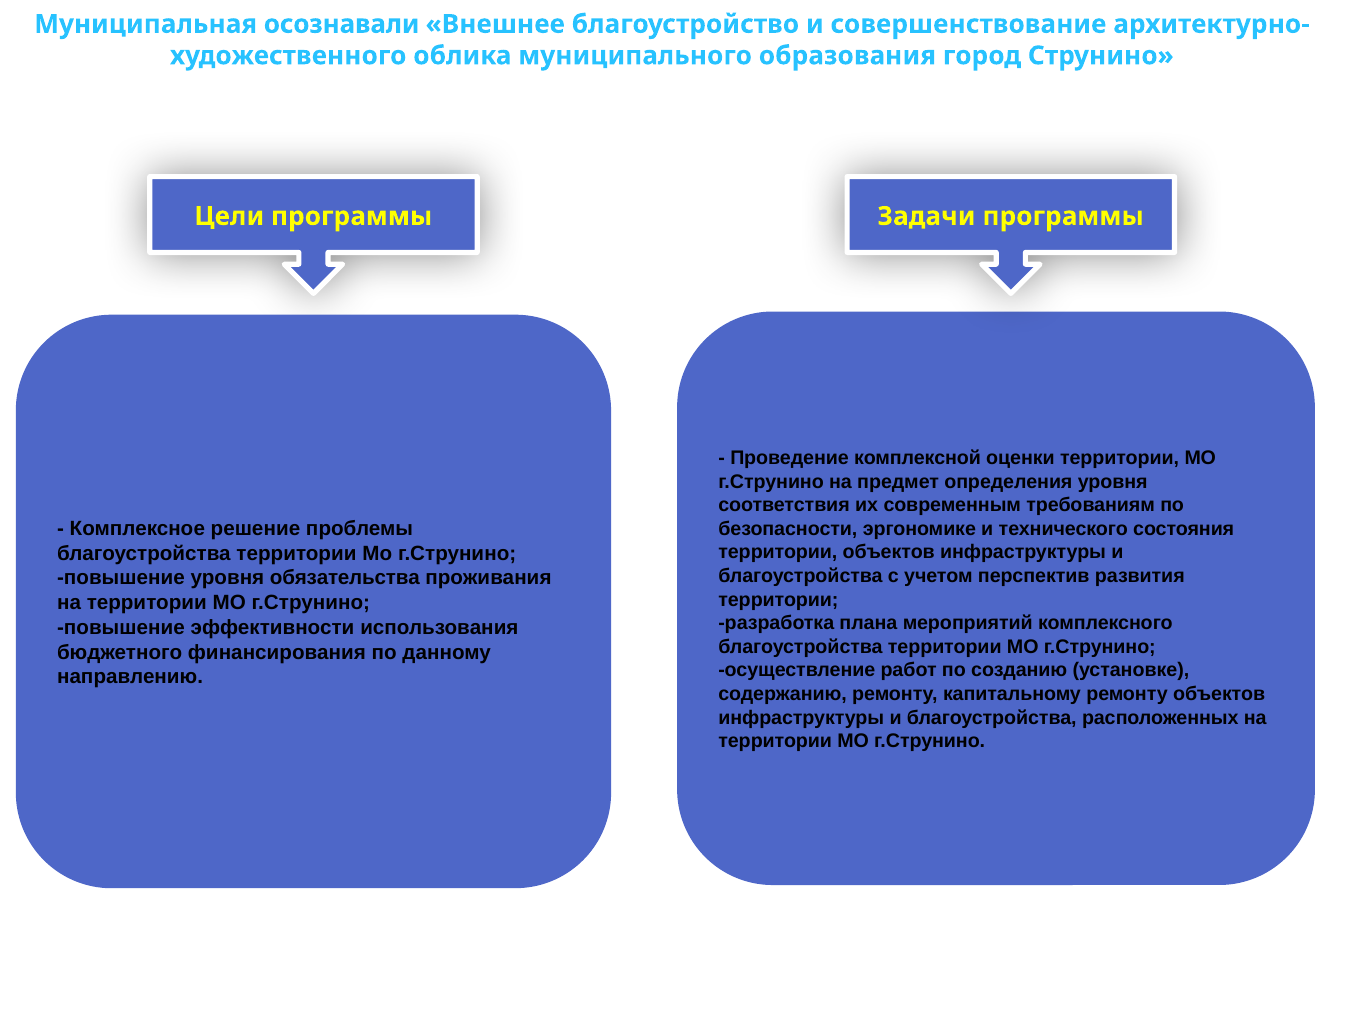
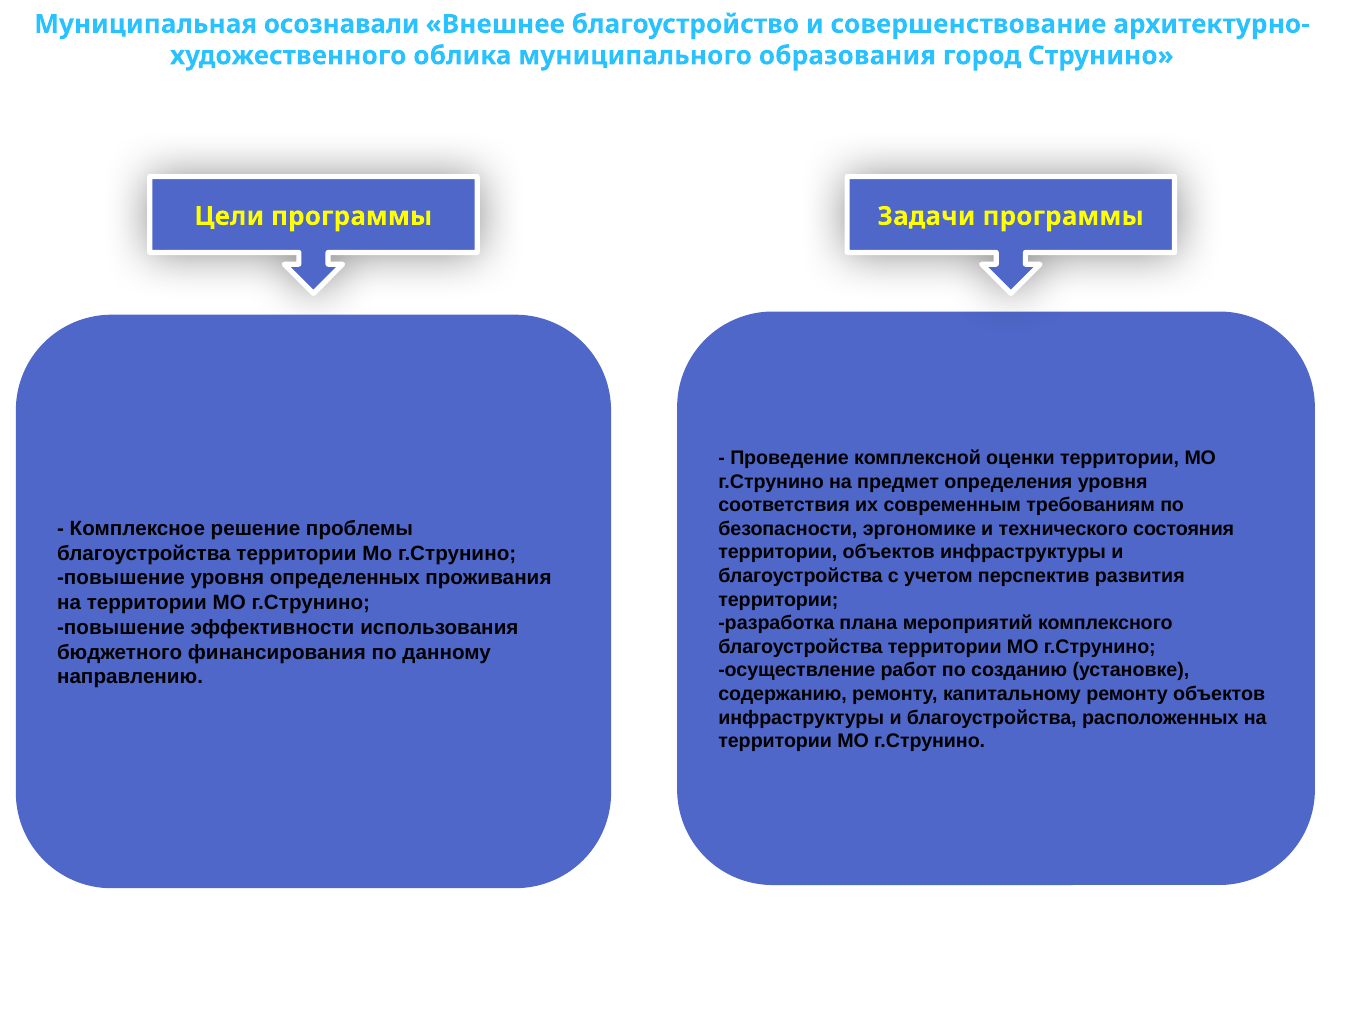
обязательства: обязательства -> определенных (345, 578)
